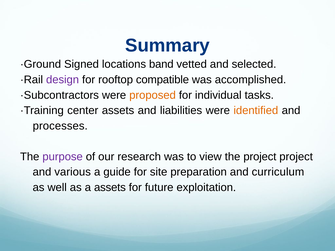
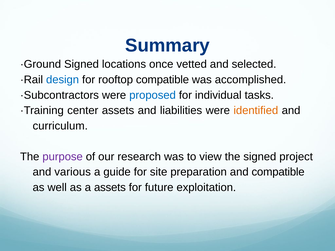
band: band -> once (161, 64)
design colour: purple -> blue (63, 80)
proposed colour: orange -> blue (153, 95)
processes: processes -> curriculum (60, 126)
the project: project -> signed (260, 157)
and curriculum: curriculum -> compatible (278, 172)
